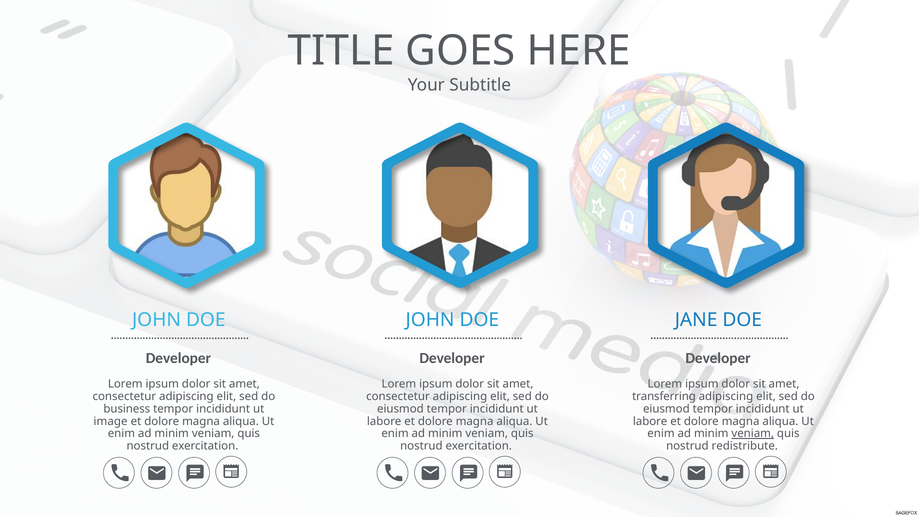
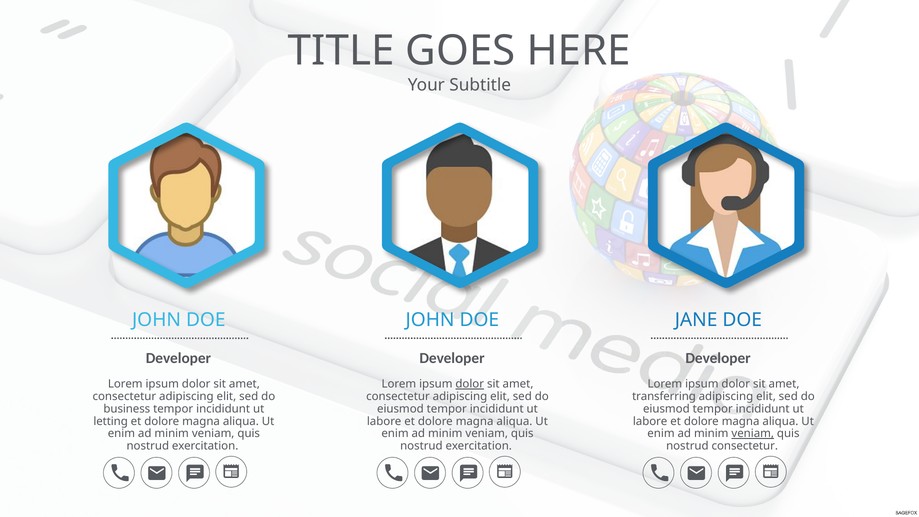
dolor underline: none -> present (470, 384)
image: image -> letting (111, 421)
nostrud redistribute: redistribute -> consectetur (745, 446)
